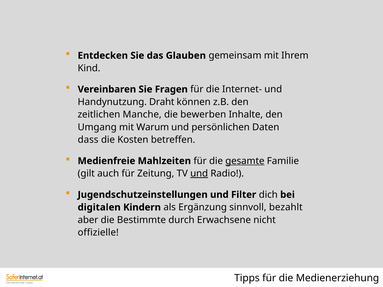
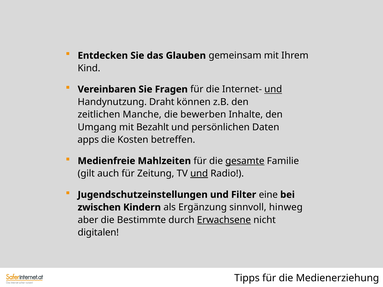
und underline: none -> present (273, 89)
Warum: Warum -> Bezahlt (153, 127)
dass: dass -> apps (88, 140)
dich: dich -> eine (268, 195)
digitalen: digitalen -> zwischen (99, 207)
bezahlt: bezahlt -> hinweg (286, 207)
Erwachsene underline: none -> present (224, 220)
offizielle: offizielle -> digitalen (98, 233)
